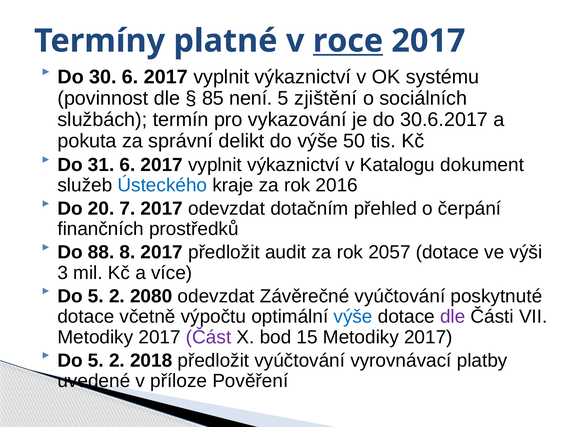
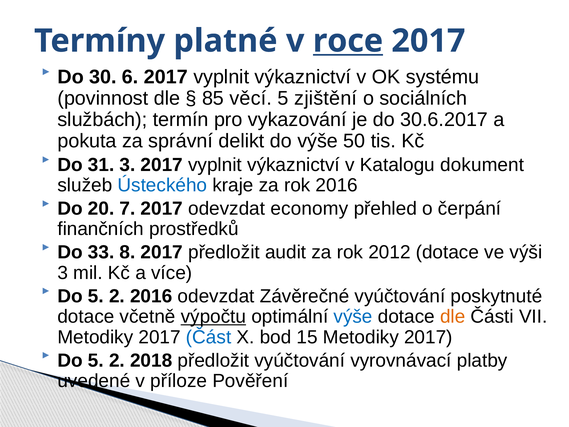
není: není -> věcí (251, 98)
31 6: 6 -> 3 (127, 165)
dotačním: dotačním -> economy (309, 208)
88: 88 -> 33 (101, 252)
2057: 2057 -> 2012 (389, 252)
2 2080: 2080 -> 2016 (151, 296)
výpočtu underline: none -> present (213, 316)
dle colour: purple -> orange (453, 316)
Část colour: purple -> blue (209, 337)
